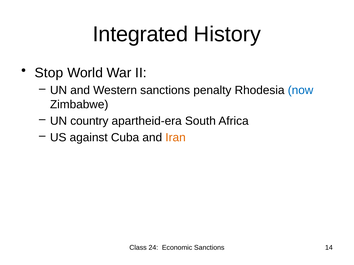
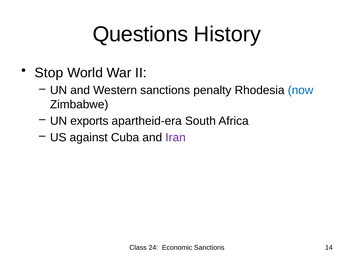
Integrated: Integrated -> Questions (140, 34)
country: country -> exports (89, 121)
Iran colour: orange -> purple (176, 138)
